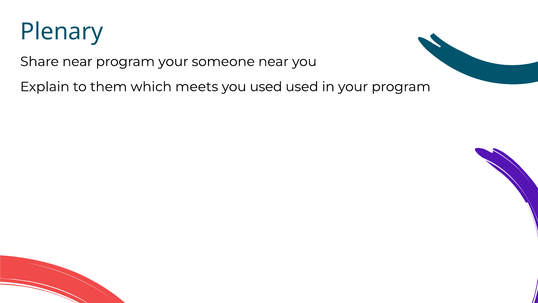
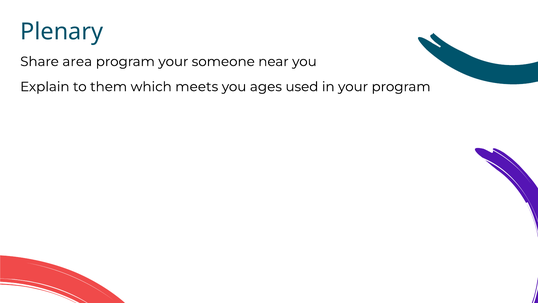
Share near: near -> area (77, 62)
you used: used -> ages (266, 87)
